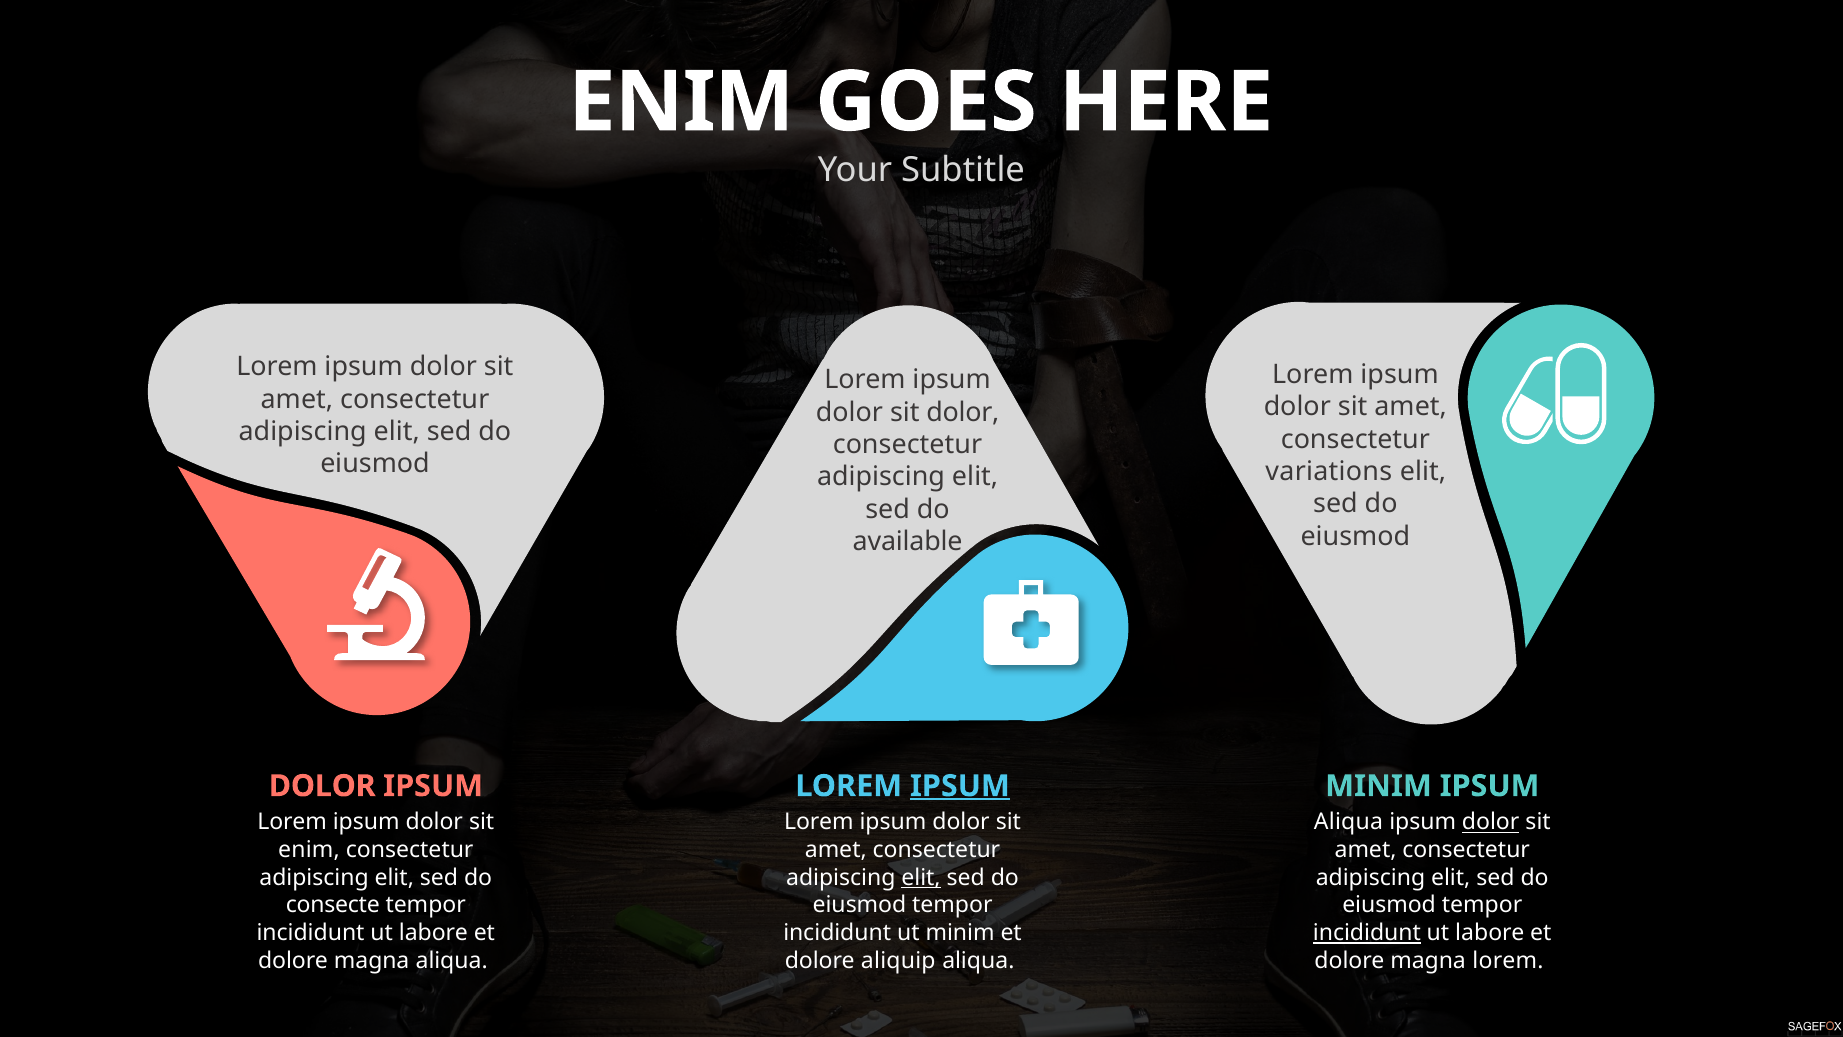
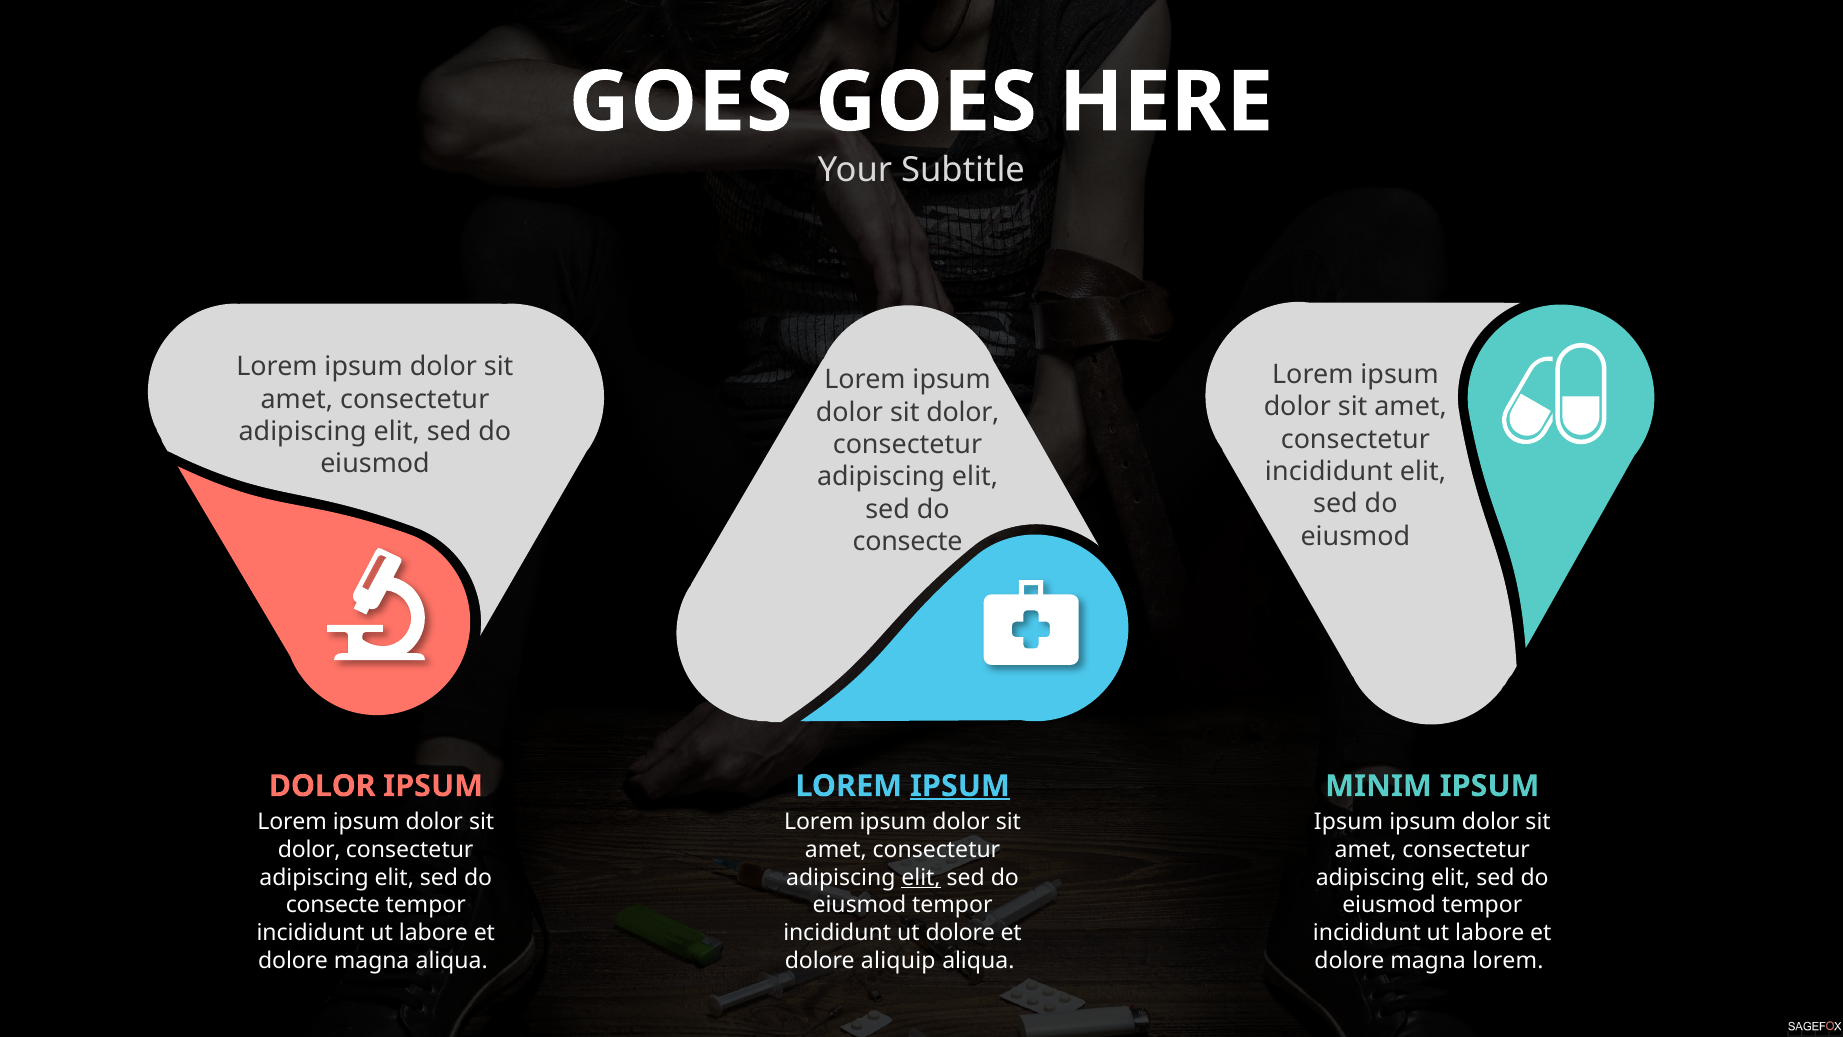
ENIM: ENIM -> GOES (681, 102)
variations: variations -> incididunt (1329, 471)
available: available -> consecte (908, 541)
Aliqua: Aliqua -> Ipsum (1349, 822)
dolor underline: present -> none (1491, 822)
enim: enim -> dolor (309, 850)
ut minim: minim -> dolore (960, 933)
incididunt underline: present -> none (1367, 933)
